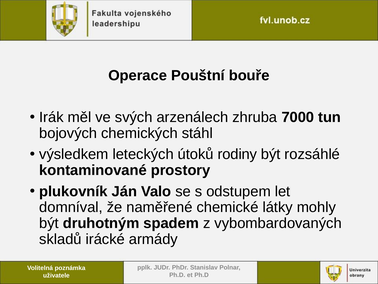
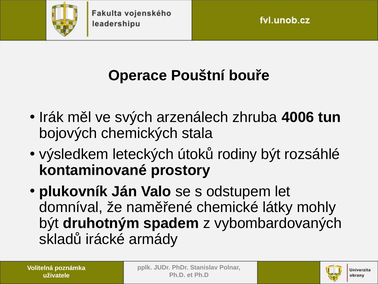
7000: 7000 -> 4006 (298, 117)
stáhl: stáhl -> stala (197, 133)
